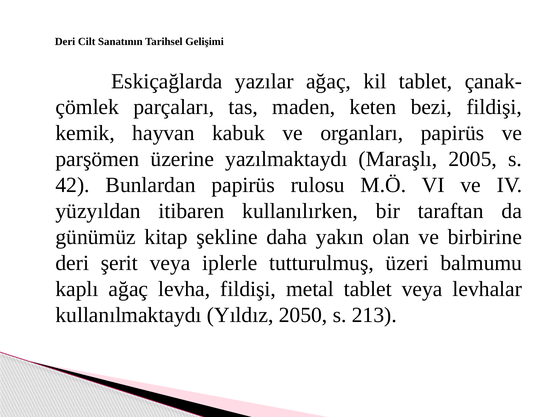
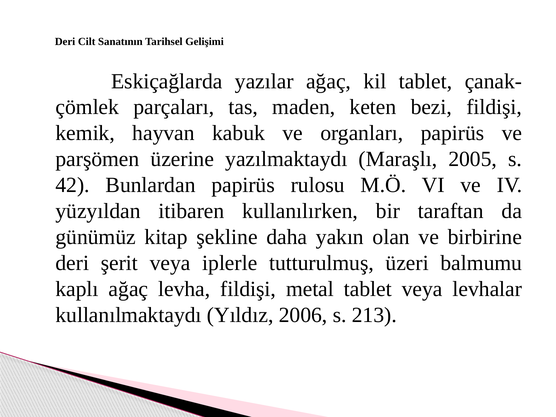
2050: 2050 -> 2006 (303, 315)
